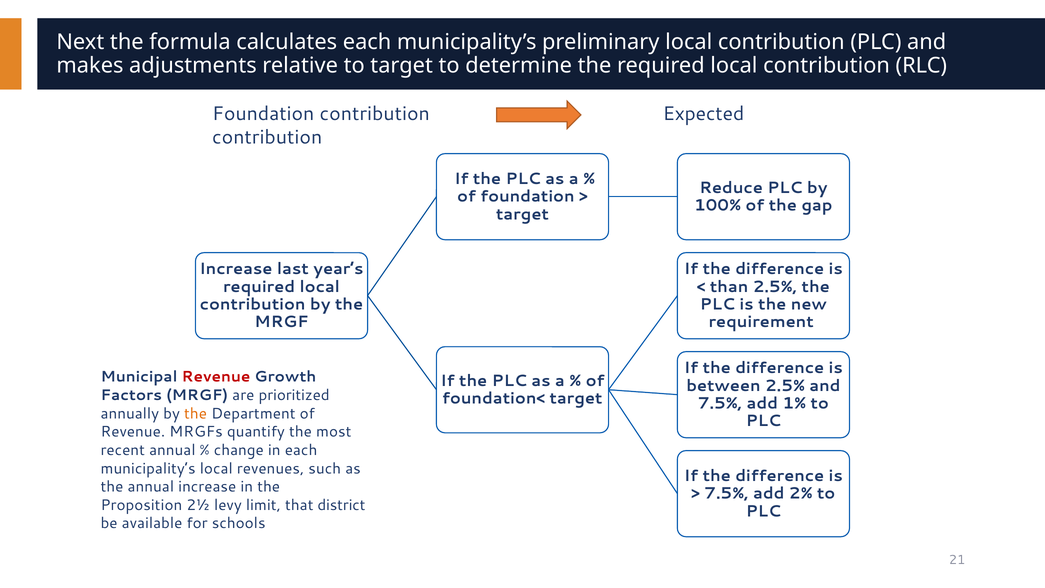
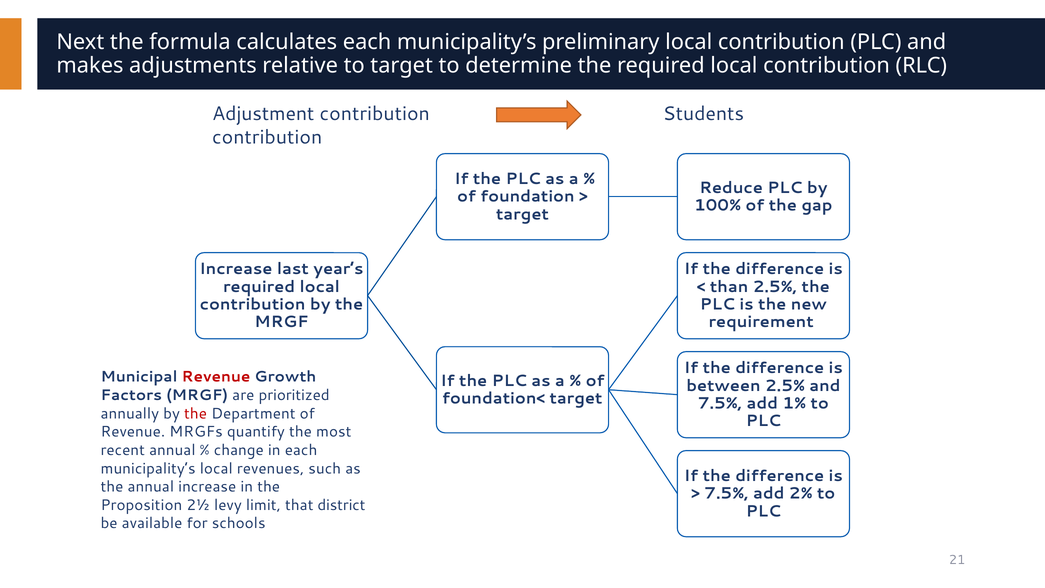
Foundation: Foundation -> Adjustment (263, 114)
Expected: Expected -> Students (703, 114)
the colour: orange -> red (196, 413)
